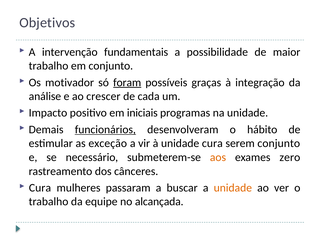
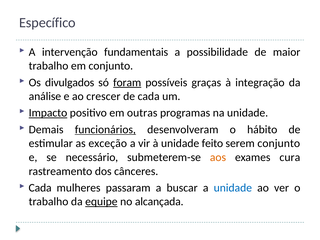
Objetivos: Objetivos -> Específico (47, 23)
motivador: motivador -> divulgados (70, 82)
Impacto underline: none -> present (48, 113)
iniciais: iniciais -> outras (142, 113)
unidade cura: cura -> feito (212, 143)
zero: zero -> cura (290, 157)
Cura: Cura -> Cada (40, 188)
unidade colour: orange -> blue (233, 188)
equipe underline: none -> present (101, 202)
